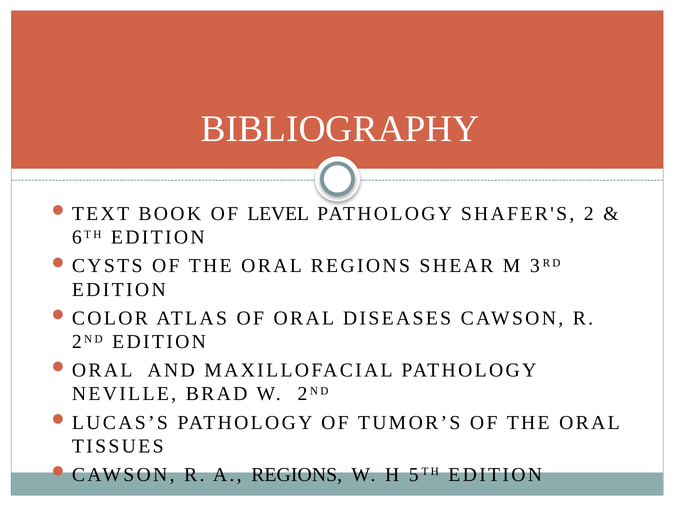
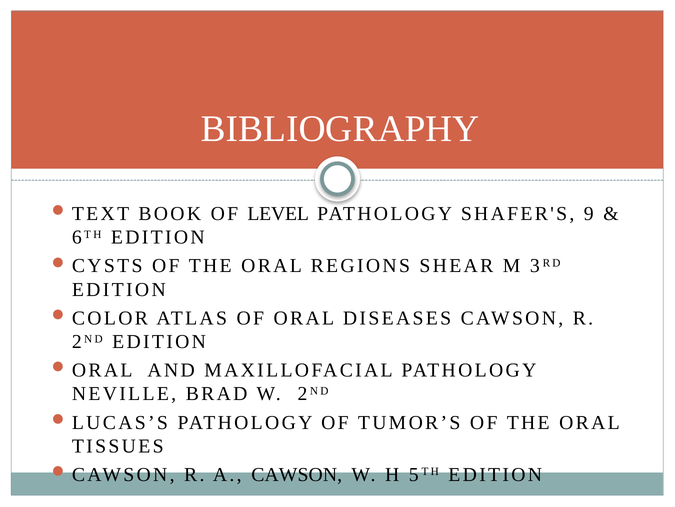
2: 2 -> 9 (589, 213)
A REGIONS: REGIONS -> CAWSON (297, 474)
